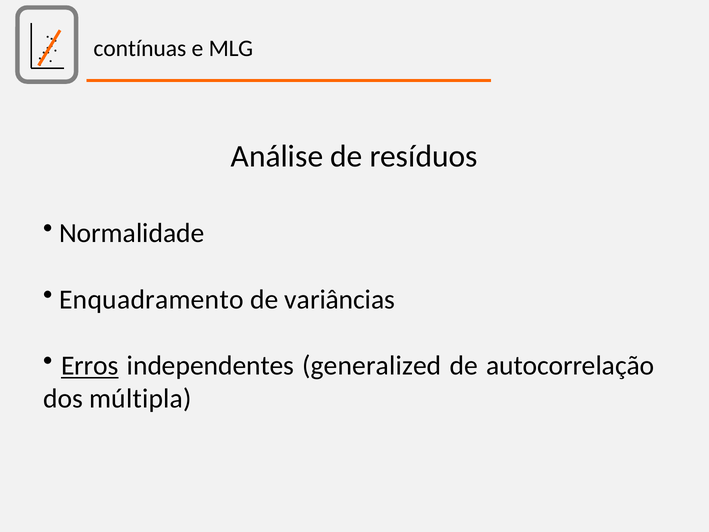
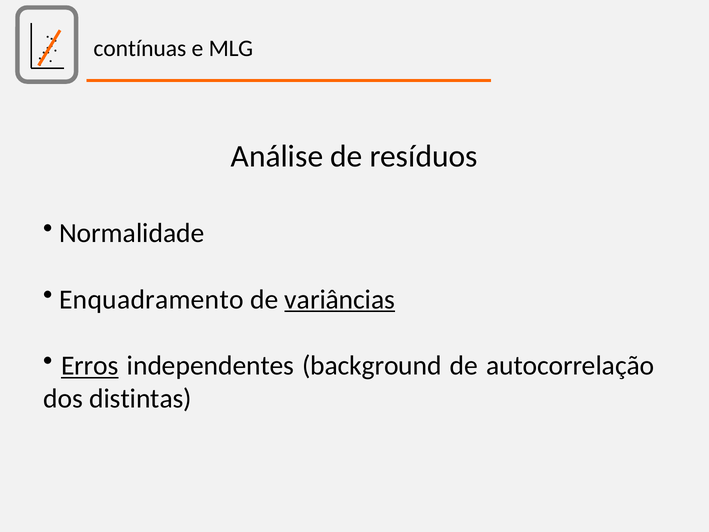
variâncias underline: none -> present (340, 299)
generalized: generalized -> background (372, 366)
múltipla: múltipla -> distintas (141, 399)
